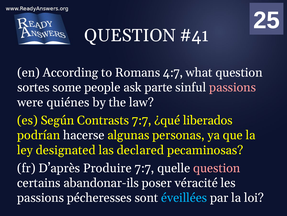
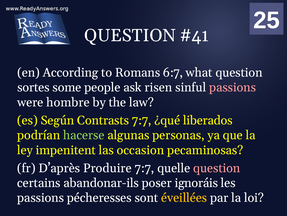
4:7: 4:7 -> 6:7 (173, 72)
parte: parte -> risen (158, 87)
quiénes: quiénes -> hombre (68, 102)
hacerse colour: white -> light green (84, 135)
designated: designated -> impenitent (66, 150)
declared: declared -> occasion (140, 150)
véracité: véracité -> ignoráis (196, 182)
éveillées colour: light blue -> yellow (184, 197)
